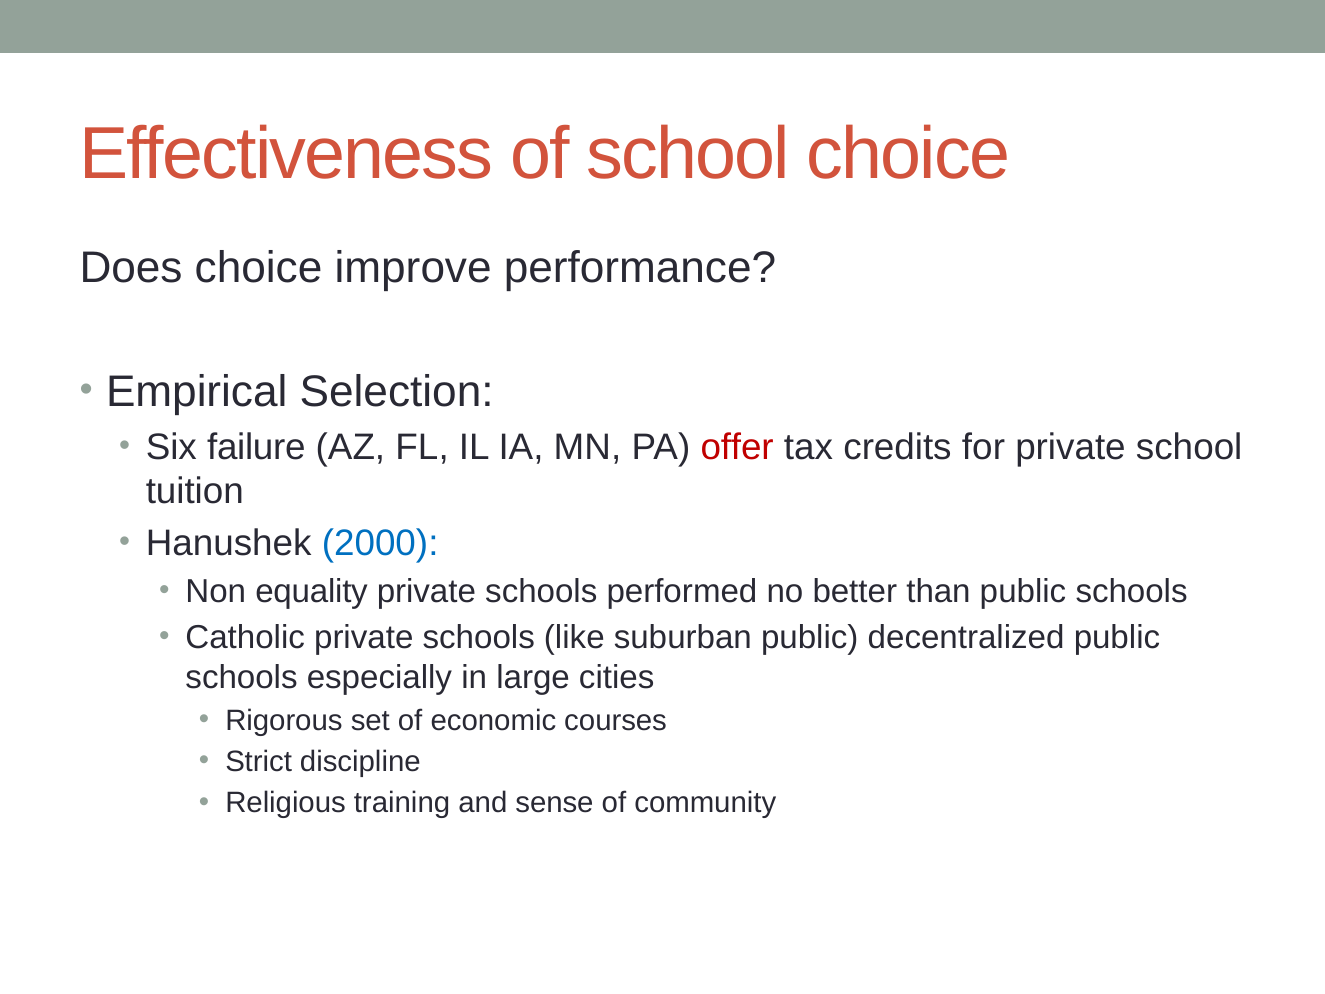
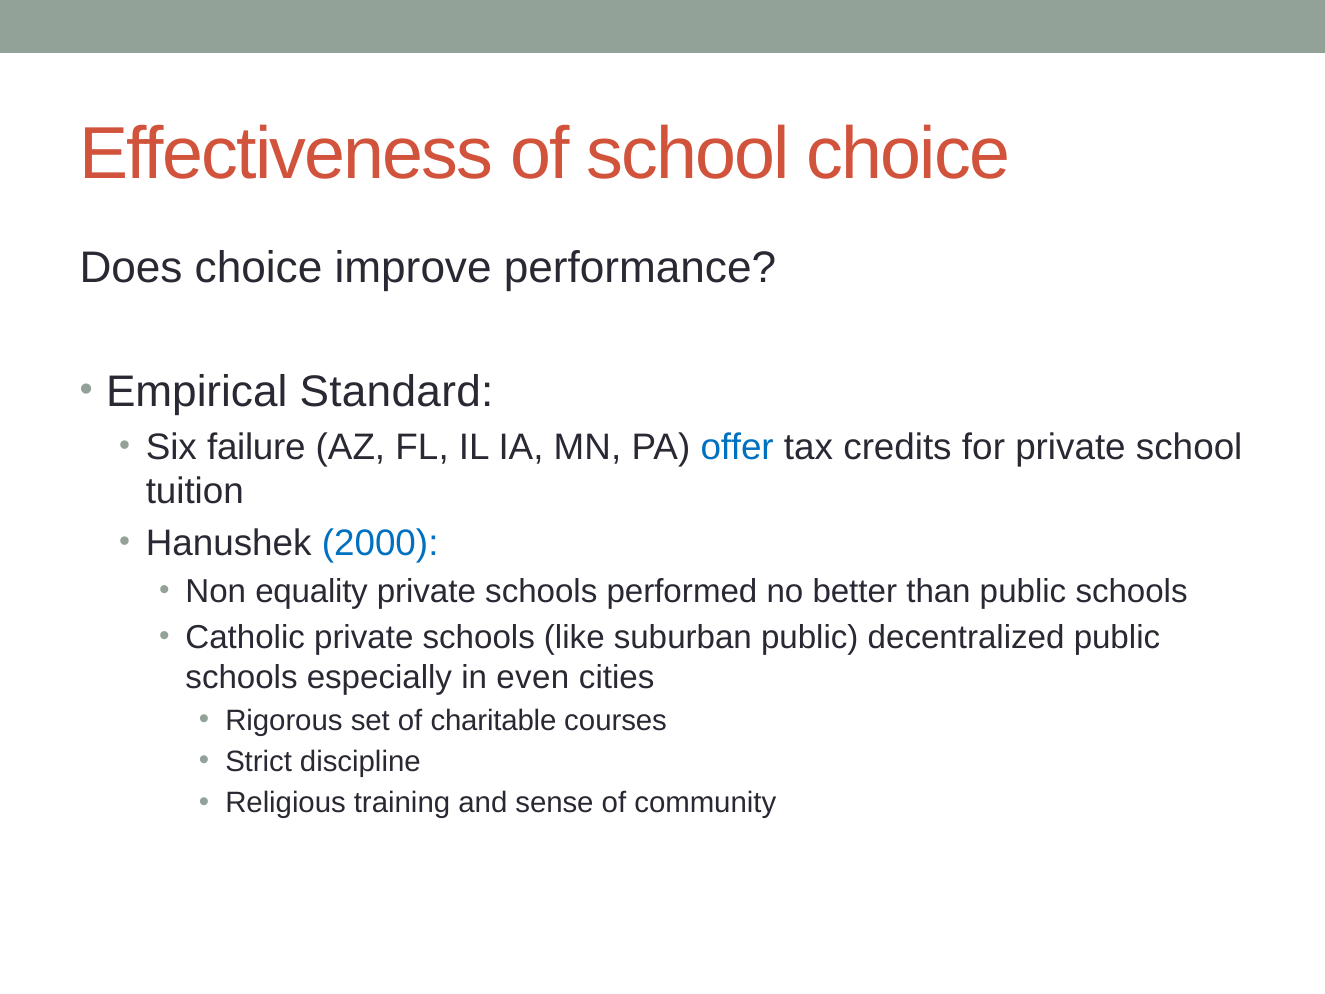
Selection: Selection -> Standard (396, 392)
offer colour: red -> blue (737, 447)
large: large -> even (533, 677)
economic: economic -> charitable (493, 721)
